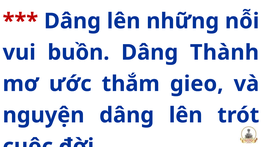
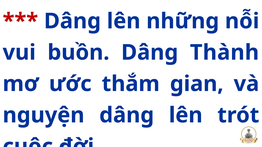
gieo: gieo -> gian (197, 84)
